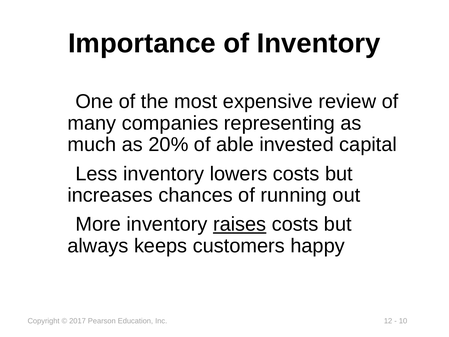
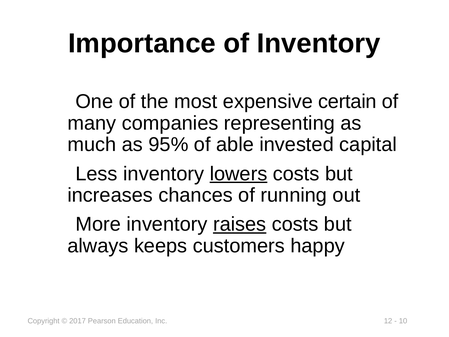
review: review -> certain (347, 101)
20%: 20% -> 95% (168, 145)
lowers underline: none -> present (239, 174)
